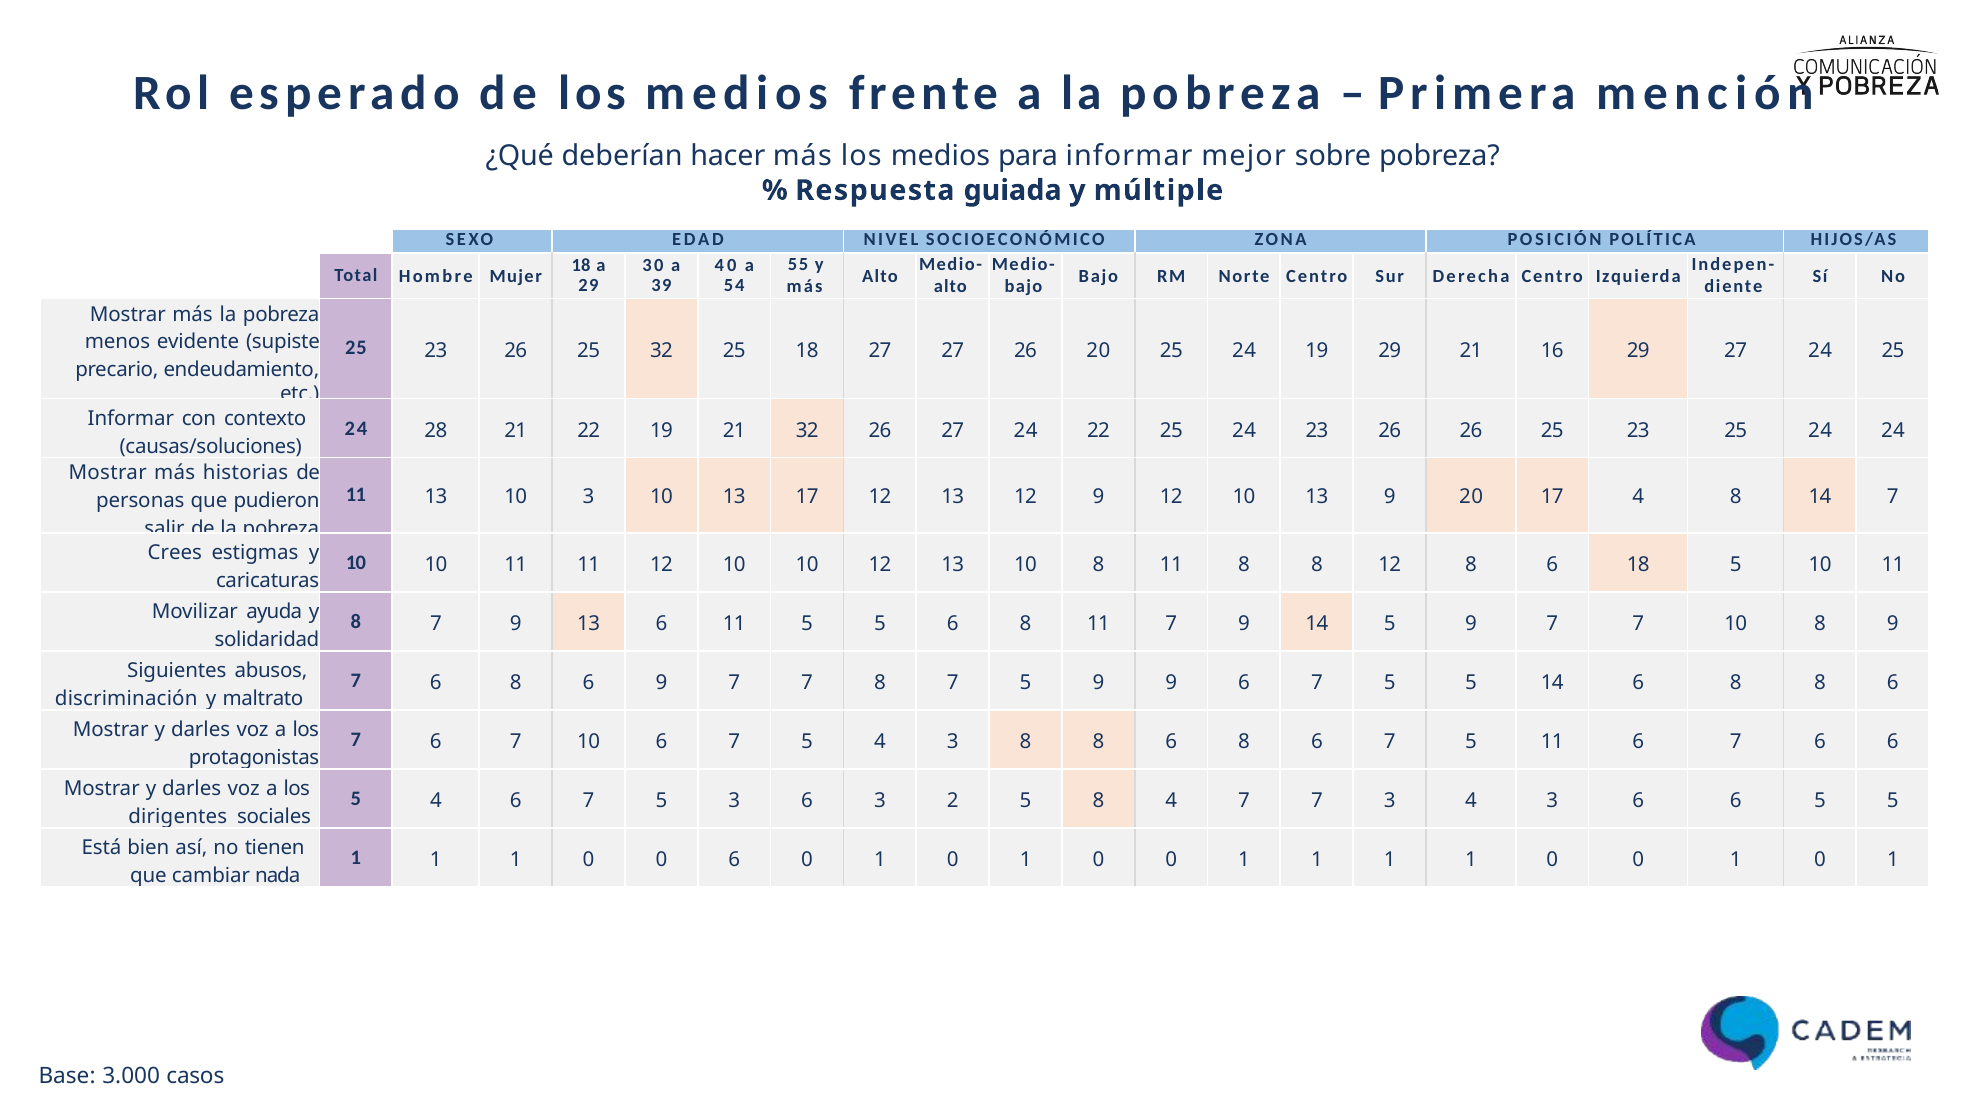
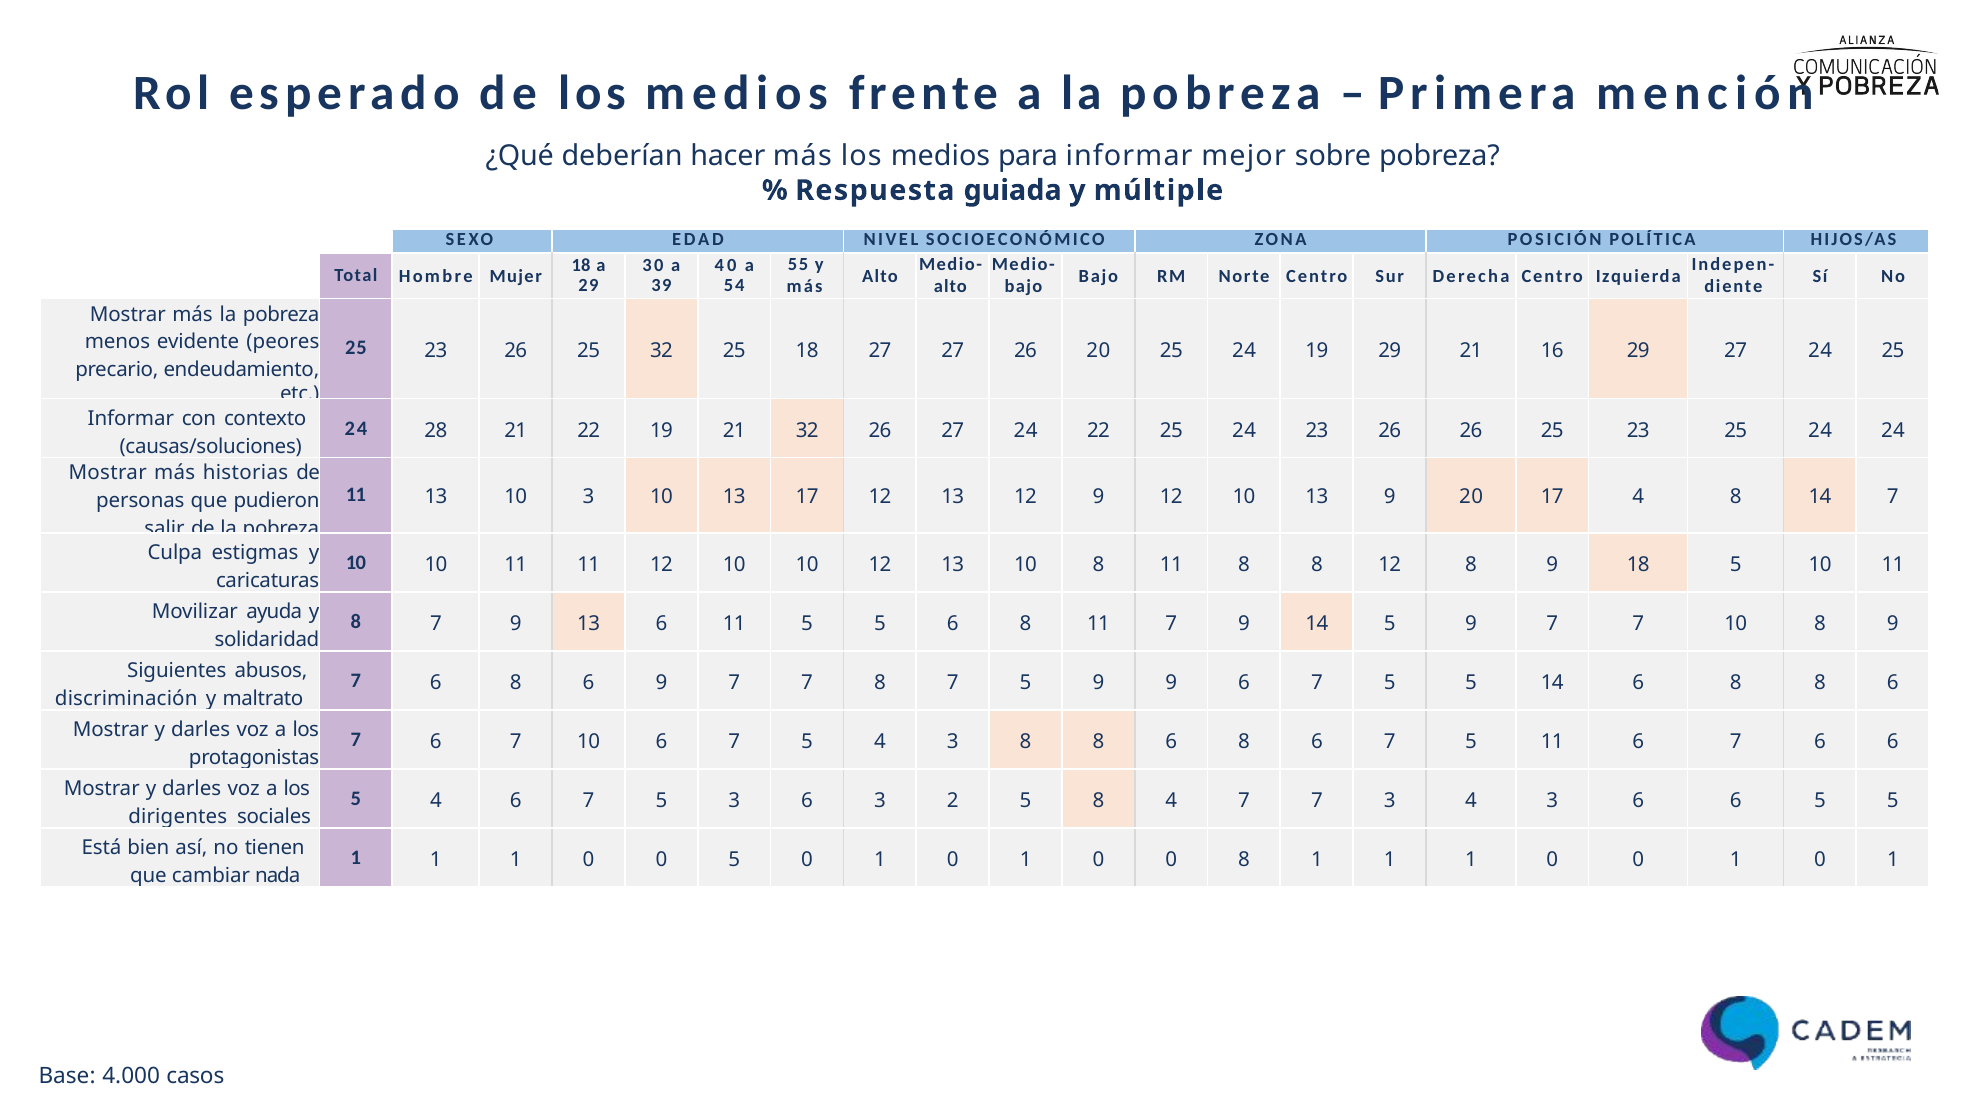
supiste: supiste -> peores (283, 342)
Crees: Crees -> Culpa (175, 553)
12 8 6: 6 -> 9 (1552, 565)
0 6: 6 -> 5 (734, 860)
1: 1 -> 8 (1244, 860)
3.000: 3.000 -> 4.000 (131, 1077)
